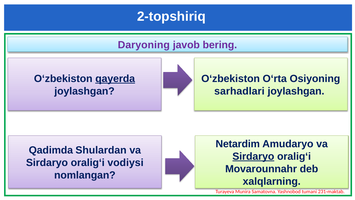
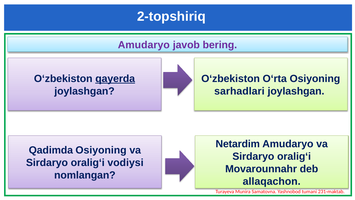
Daryoning: Daryoning -> Amudaryo (144, 45)
Qadimda Shulardan: Shulardan -> Osiyoning (101, 150)
Sirdaryo underline: present -> none (253, 156)
xalqlarning: xalqlarning -> allaqachon (272, 181)
